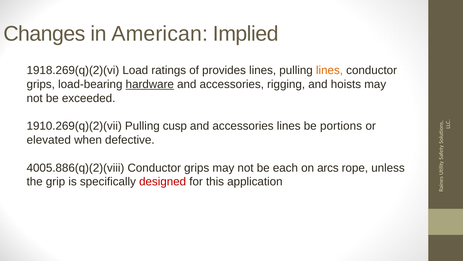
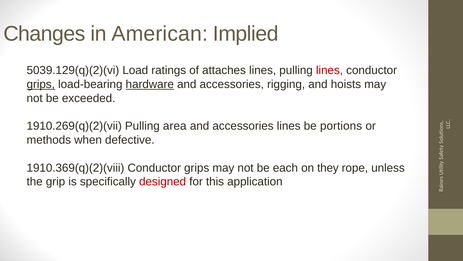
1918.269(q)(2)(vi: 1918.269(q)(2)(vi -> 5039.129(q)(2)(vi (73, 70)
provides: provides -> attaches (224, 70)
lines colour: orange -> red (330, 70)
grips underline: none -> present (41, 84)
cusp: cusp -> area (175, 126)
elevated: elevated -> methods (49, 140)
4005.886(q)(2)(viii: 4005.886(q)(2)(viii -> 1910.369(q)(2)(viii (75, 167)
arcs: arcs -> they (328, 167)
